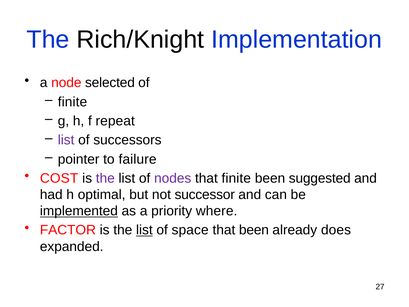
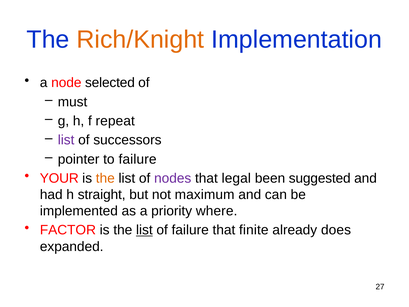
Rich/Knight colour: black -> orange (140, 40)
finite: finite -> must (73, 102)
COST: COST -> YOUR (59, 178)
the colour: purple -> orange (105, 178)
that finite: finite -> legal (236, 178)
optimal: optimal -> straight (102, 195)
successor: successor -> maximum (205, 195)
implemented underline: present -> none (79, 211)
of space: space -> failure (190, 230)
that been: been -> finite (254, 230)
